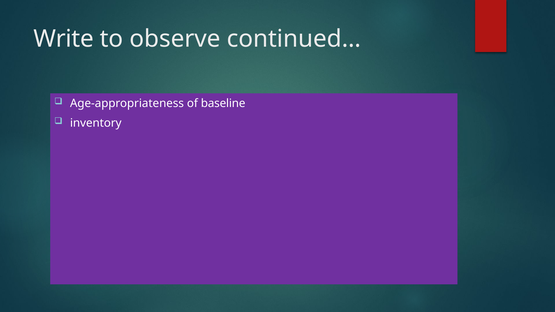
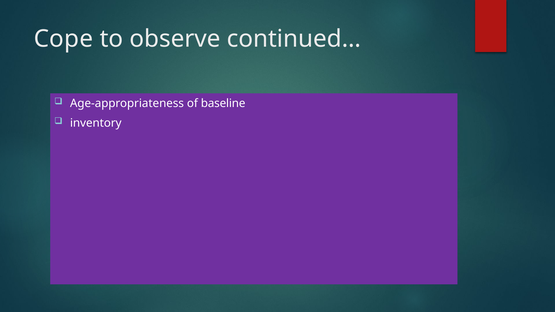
Write: Write -> Cope (63, 39)
